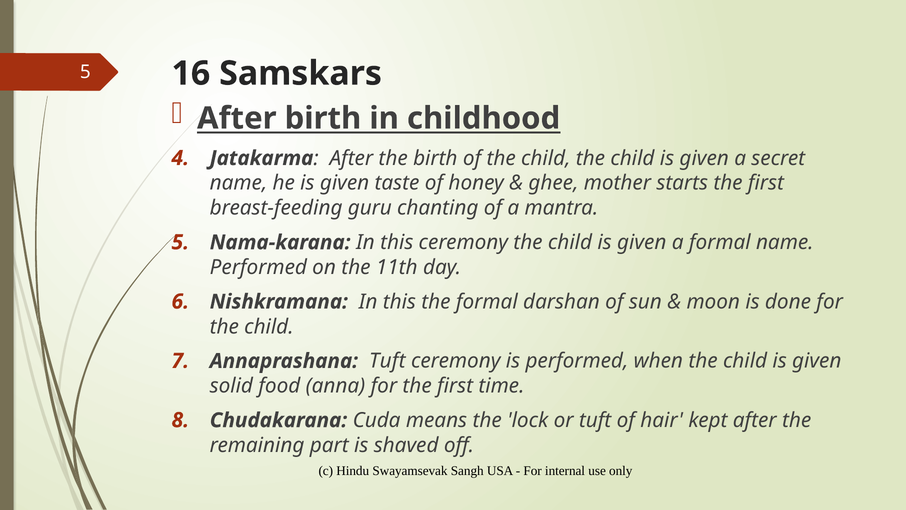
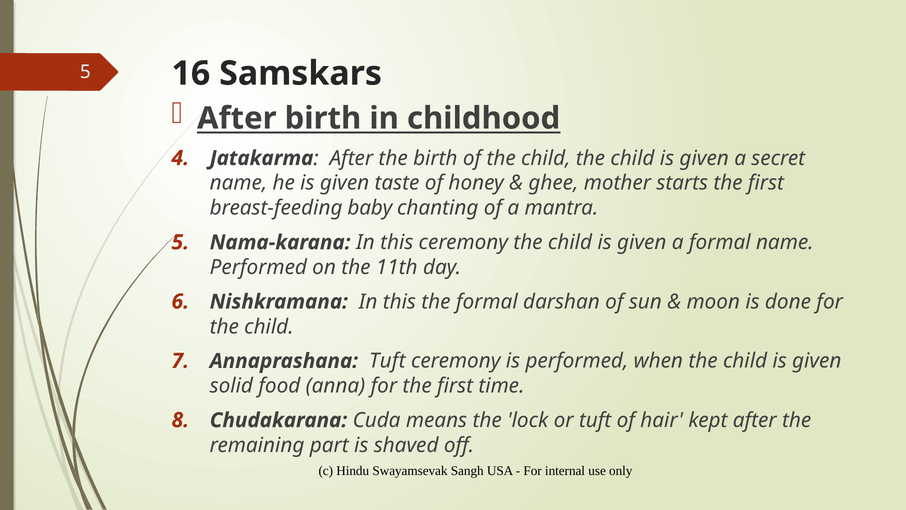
guru: guru -> baby (370, 208)
